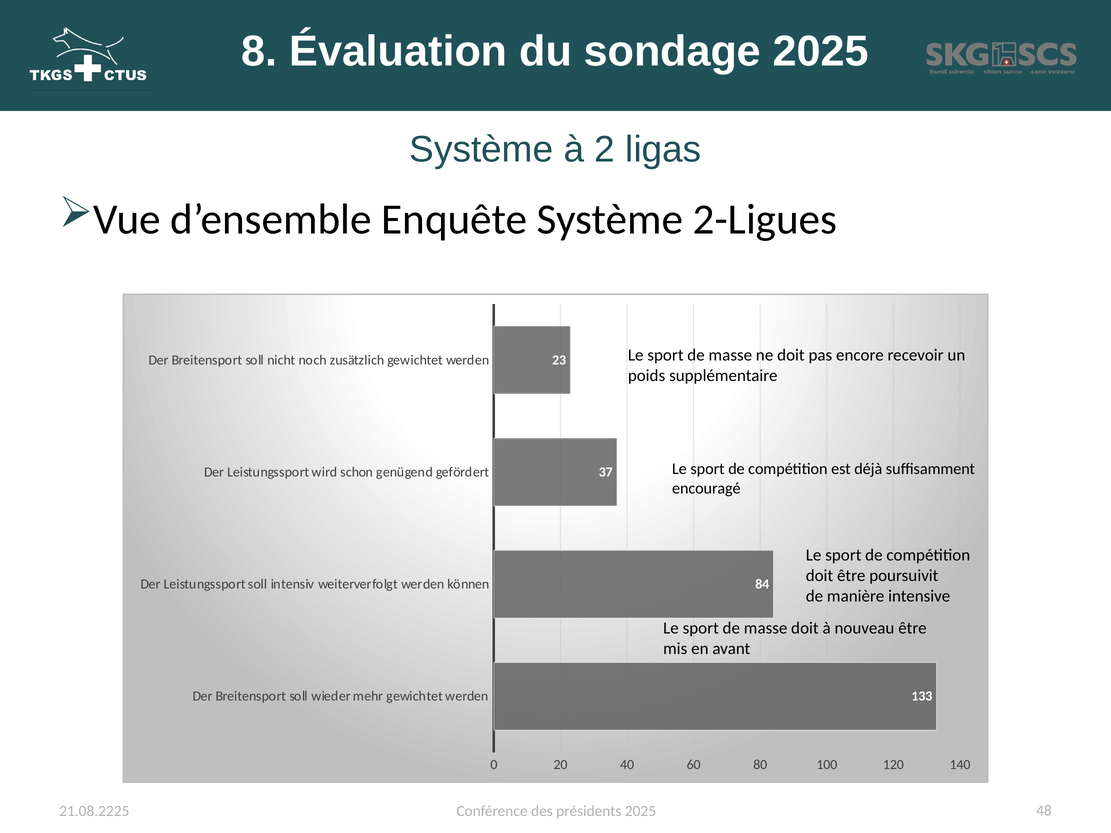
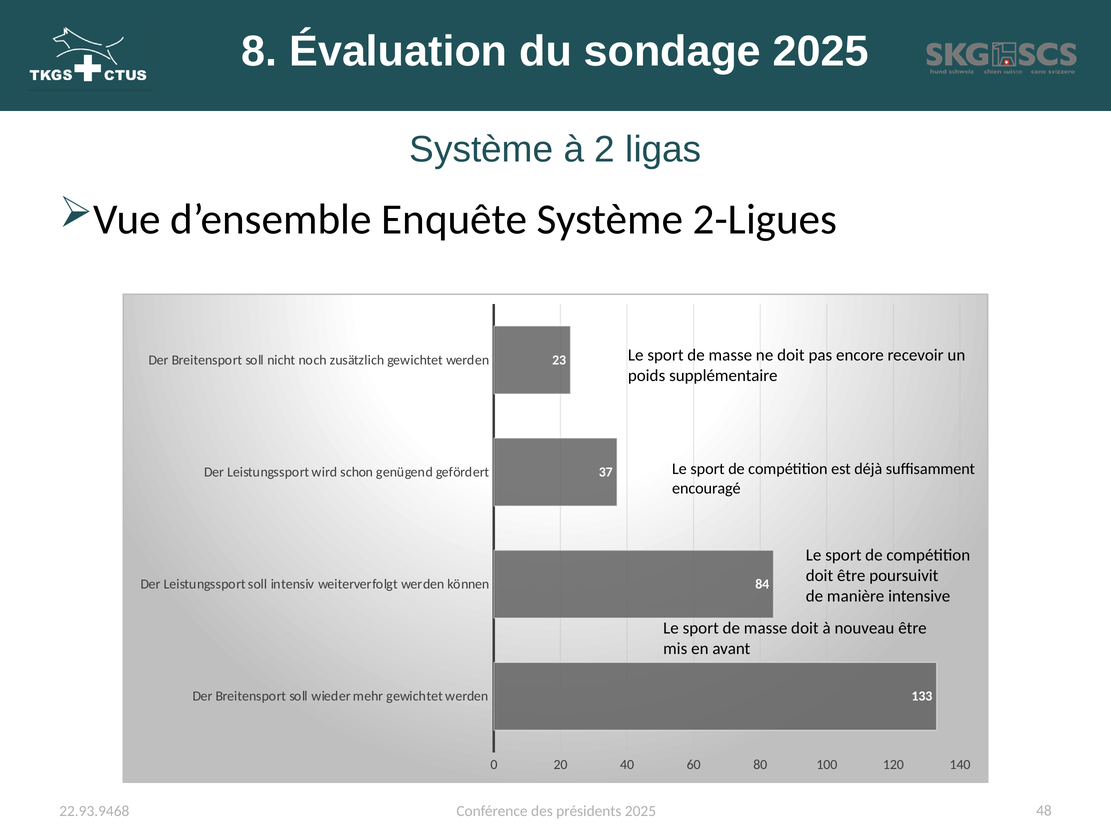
21.08.2225: 21.08.2225 -> 22.93.9468 (94, 811)
